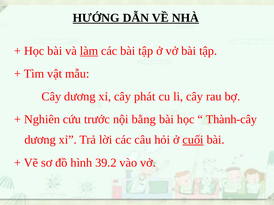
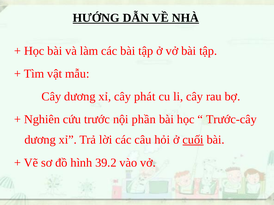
làm underline: present -> none (89, 51)
bằng: bằng -> phần (144, 120)
Thành-cây: Thành-cây -> Trước-cây (231, 120)
